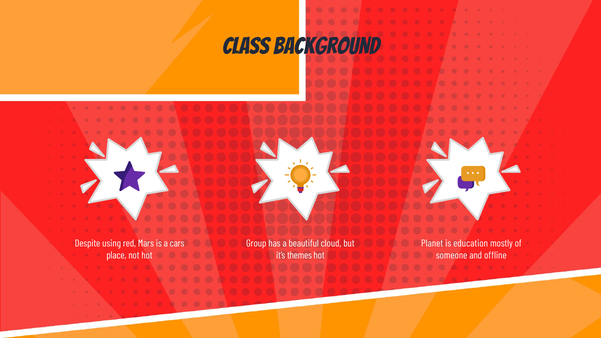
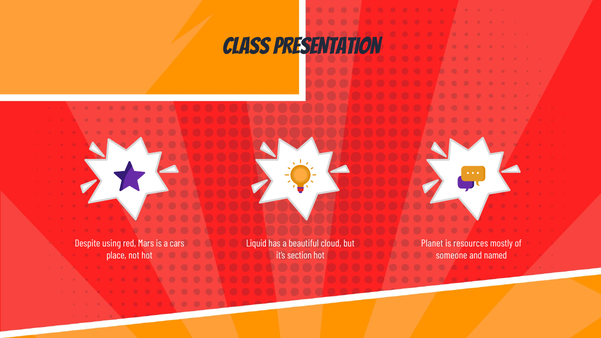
BACKGROUND: BACKGROUND -> PRESENTATION (327, 46)
Group: Group -> Liquid (256, 243)
education: education -> resources (471, 243)
themes: themes -> section (300, 255)
offline: offline -> named (495, 255)
